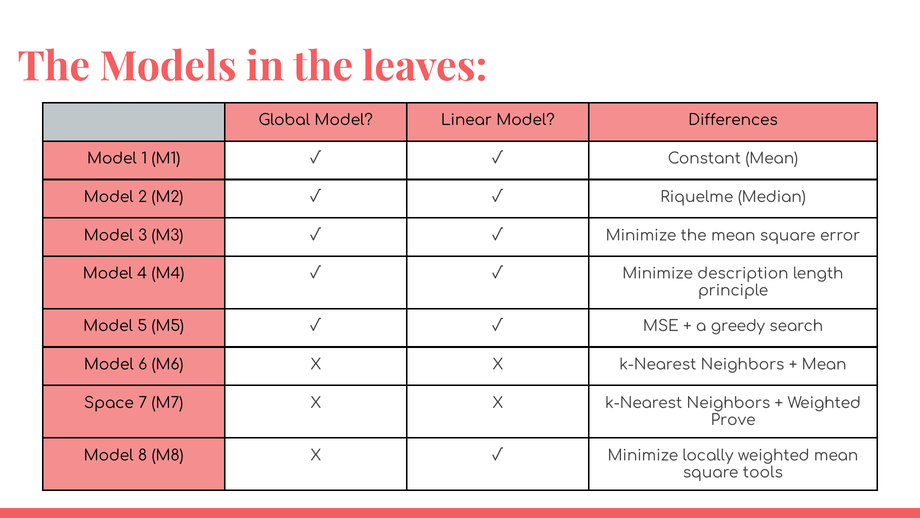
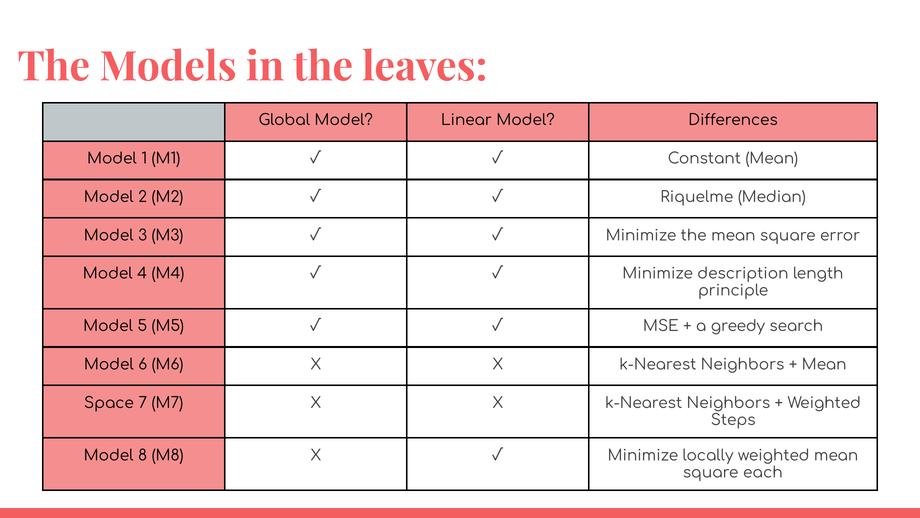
Prove: Prove -> Steps (733, 420)
tools: tools -> each (763, 472)
